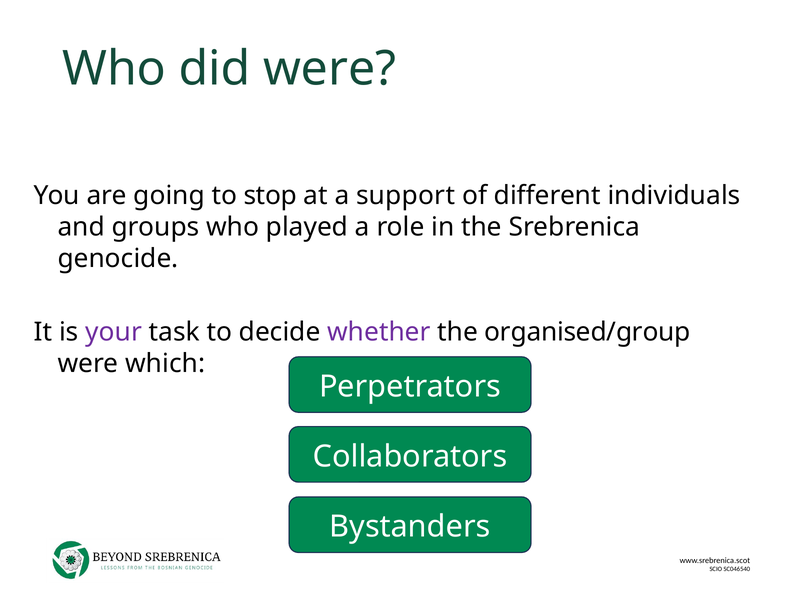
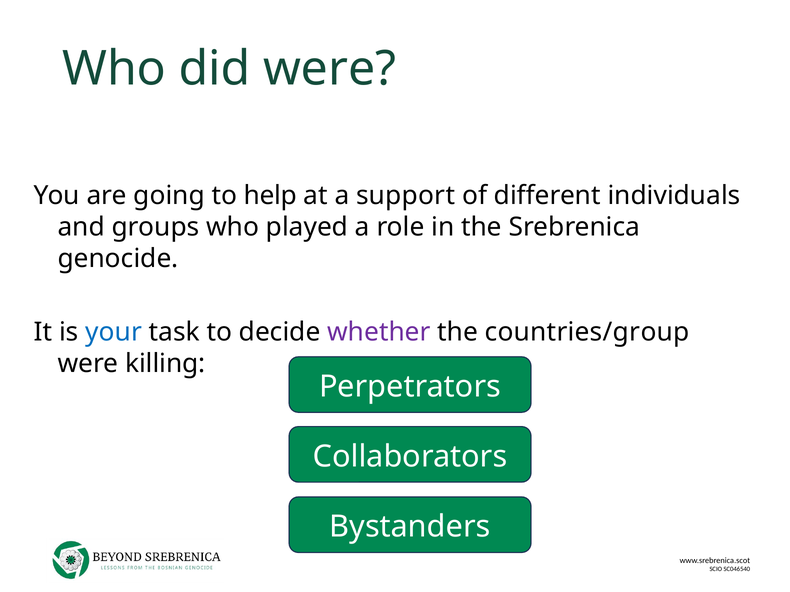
stop: stop -> help (270, 196)
your colour: purple -> blue (114, 332)
organised/group: organised/group -> countries/group (587, 332)
which: which -> killing (165, 364)
